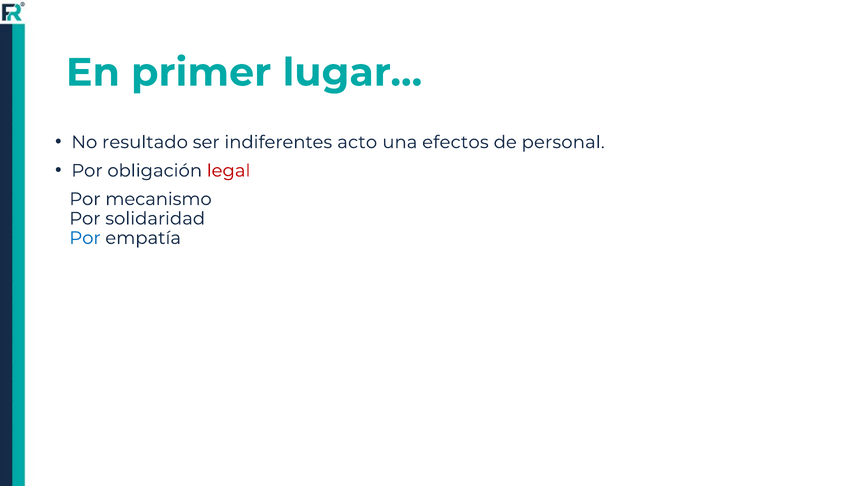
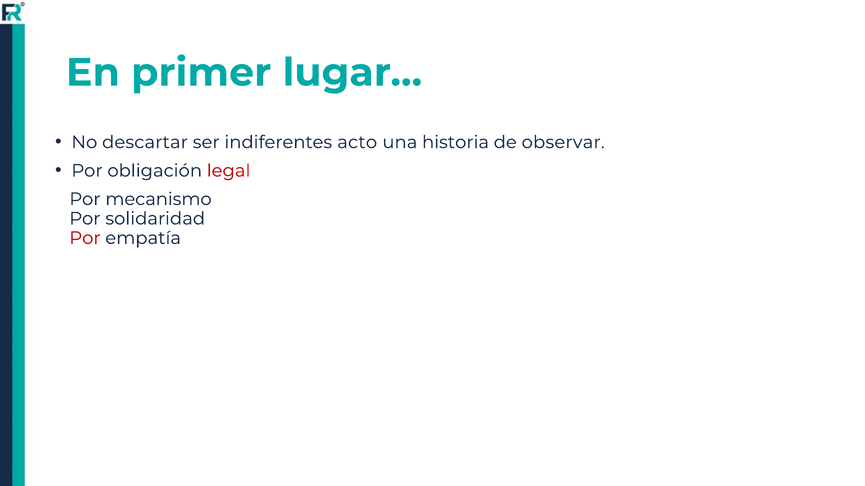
resultado: resultado -> descartar (145, 142)
efectos: efectos -> historia (456, 142)
personal: personal -> observar (563, 142)
Por colour: blue -> red (85, 238)
